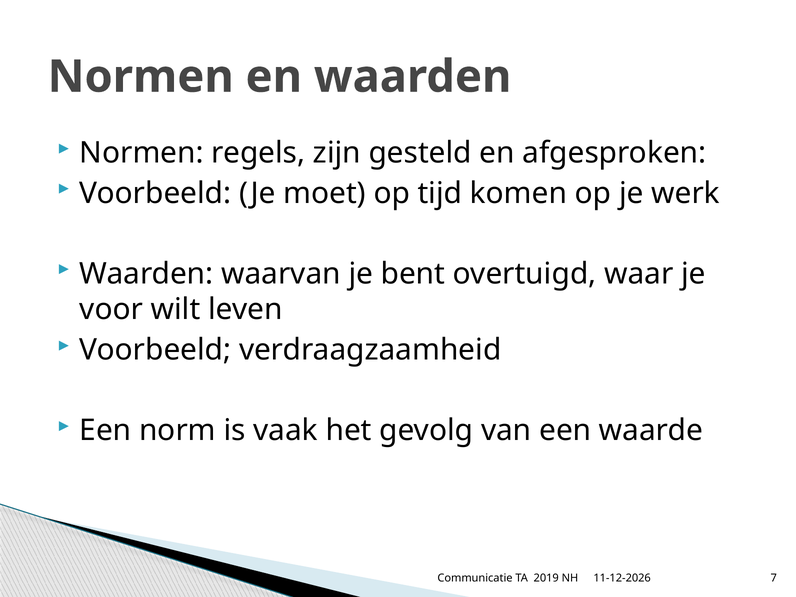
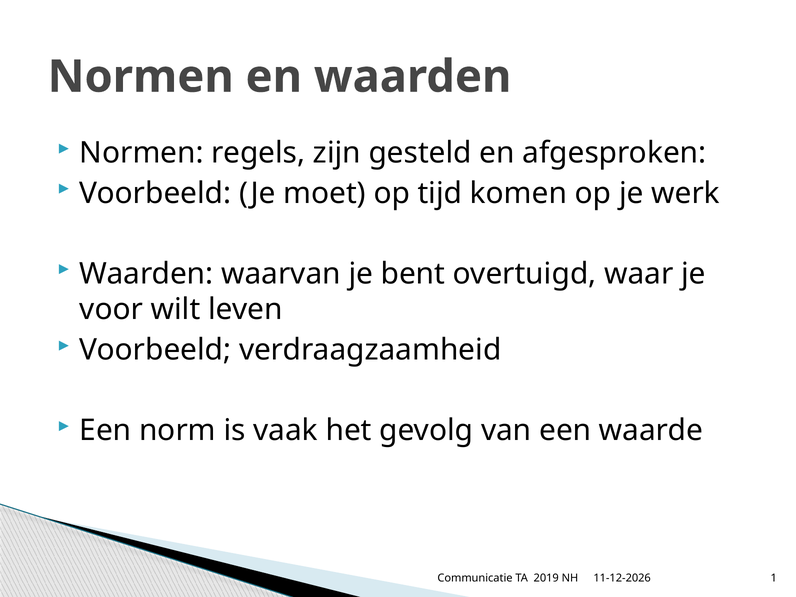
7: 7 -> 1 (774, 578)
